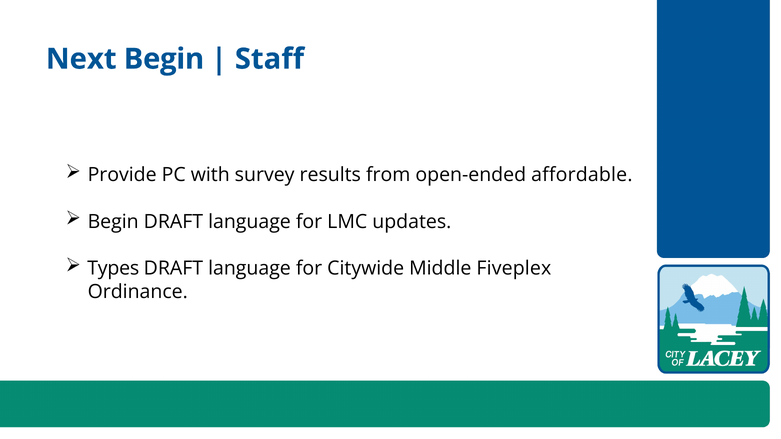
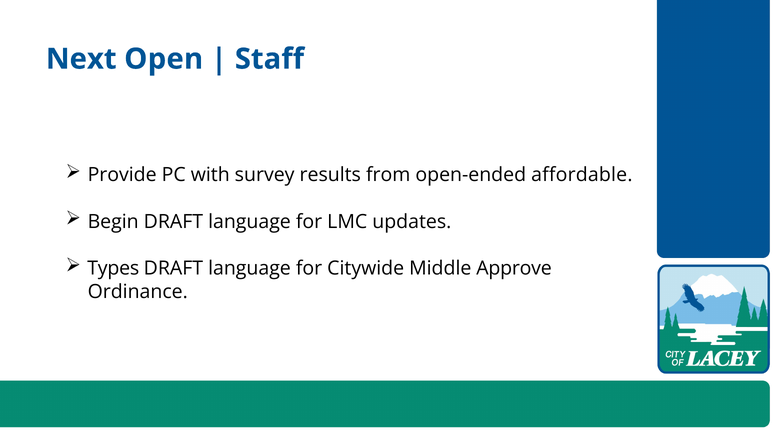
Next Begin: Begin -> Open (164, 59)
Fiveplex: Fiveplex -> Approve (514, 269)
